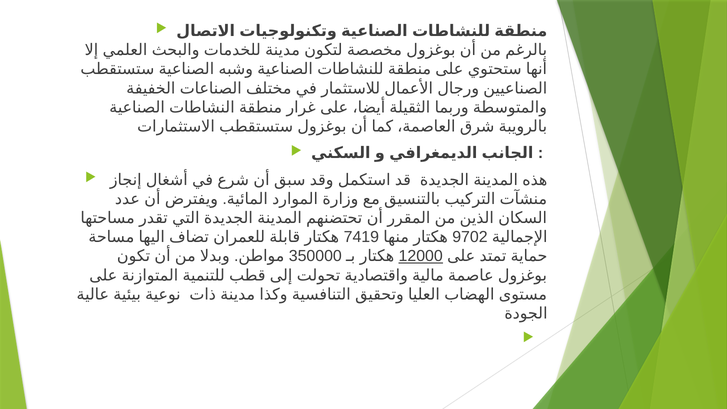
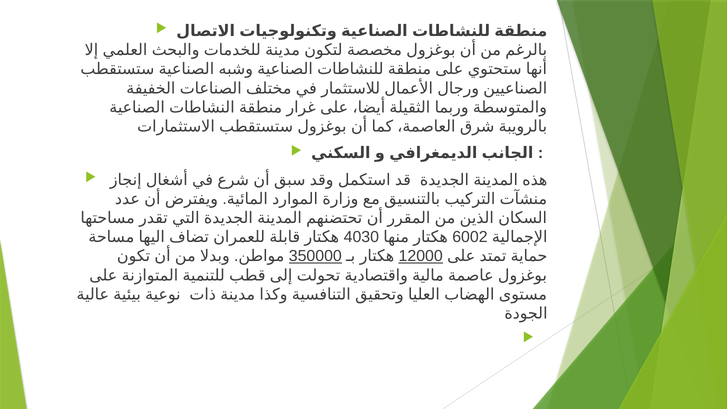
7419: 7419 -> 4030 (361, 237)
9702: 9702 -> 6002 (470, 237)
350000 underline: none -> present (315, 256)
